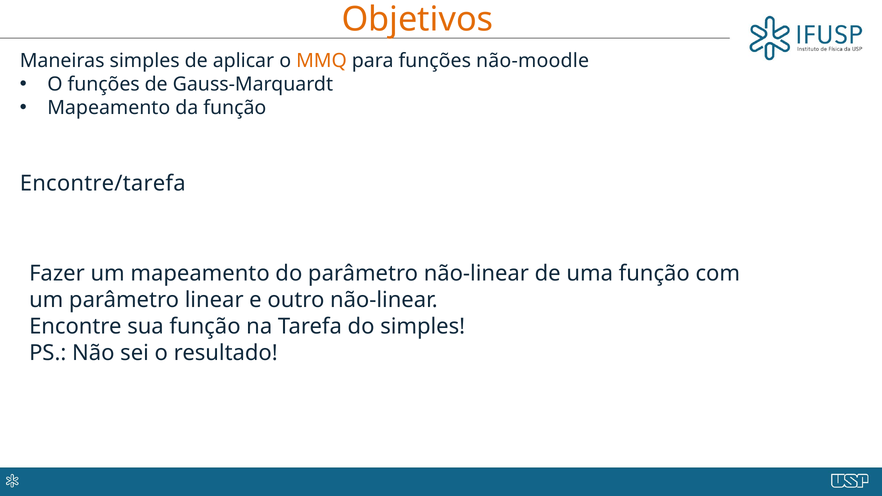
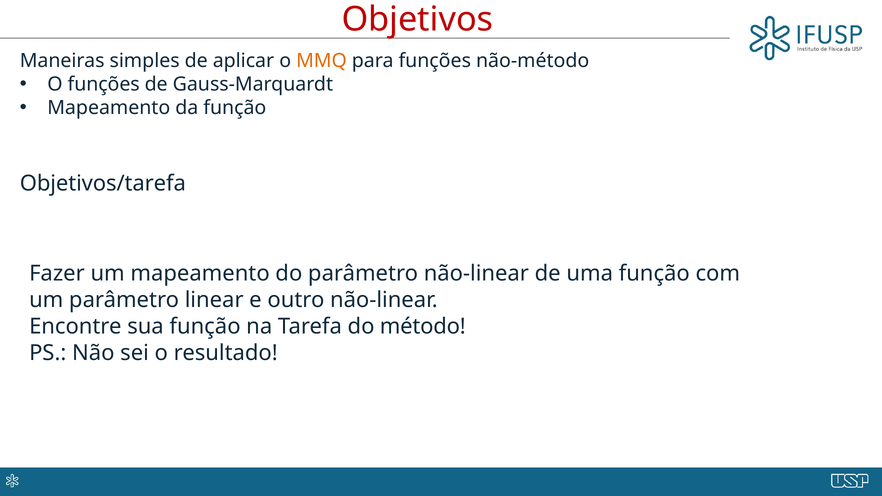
Objetivos colour: orange -> red (417, 20)
não-moodle: não-moodle -> não-método (533, 61)
Encontre/tarefa: Encontre/tarefa -> Objetivos/tarefa (103, 184)
do simples: simples -> método (423, 326)
